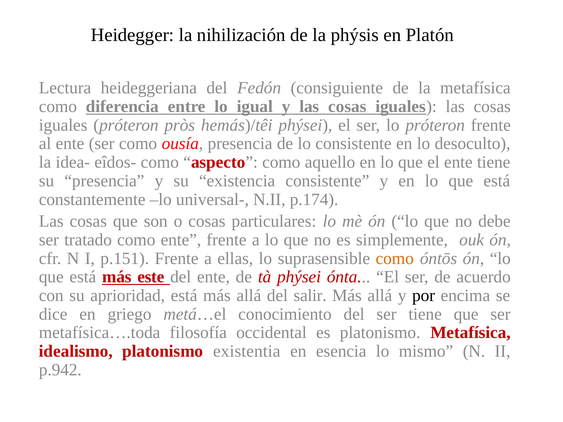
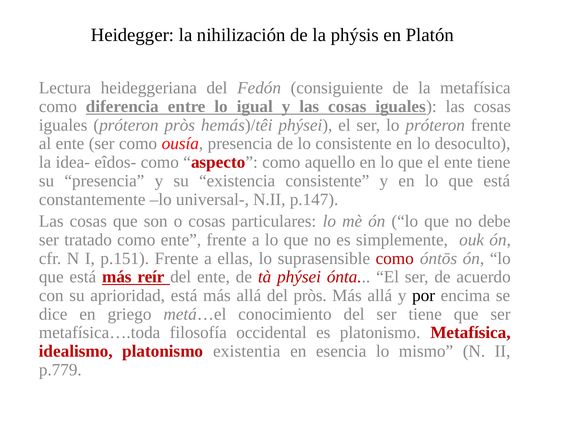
p.174: p.174 -> p.147 (314, 199)
como colour: orange -> red (395, 259)
este: este -> reír (151, 277)
del salir: salir -> pròs (310, 296)
p.942: p.942 -> p.779 (60, 370)
